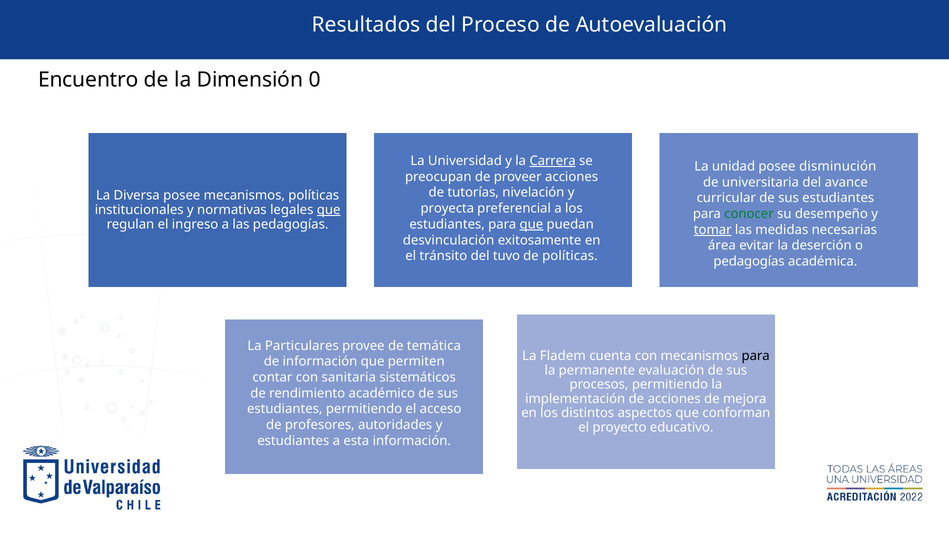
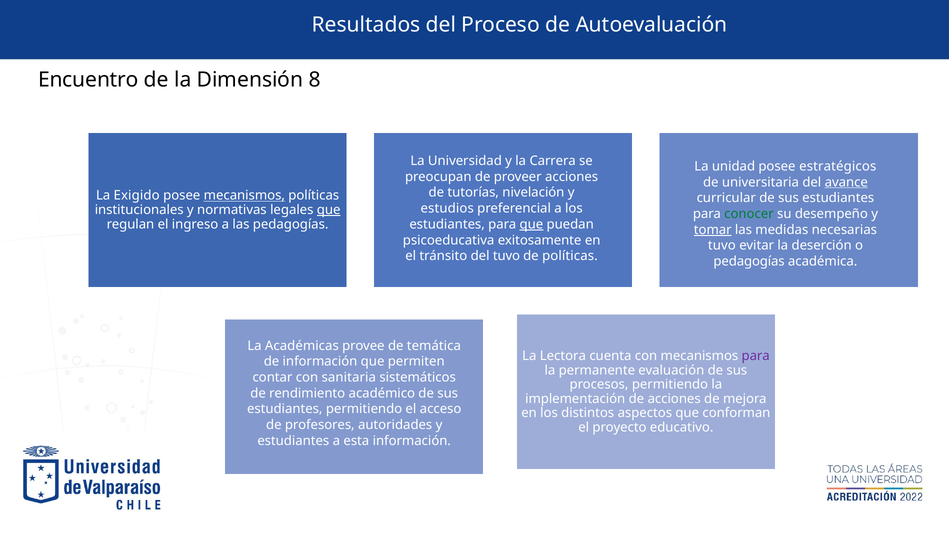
0: 0 -> 8 (315, 80)
Carrera underline: present -> none (553, 161)
disminución: disminución -> estratégicos (838, 166)
avance underline: none -> present (846, 182)
Diversa: Diversa -> Exigido (137, 196)
mecanismos underline: none -> present (244, 196)
proyecta: proyecta -> estudios (447, 208)
desvinculación: desvinculación -> psicoeducativa (449, 240)
área: área -> tuvo (722, 245)
Particulares: Particulares -> Académicas (302, 346)
Fladem: Fladem -> Lectora (563, 356)
para colour: black -> purple (756, 356)
